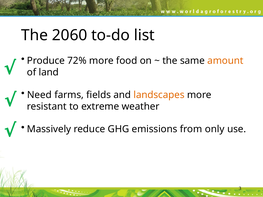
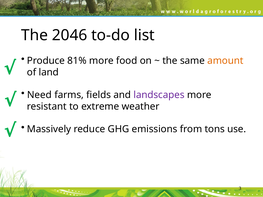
2060: 2060 -> 2046 (70, 35)
72%: 72% -> 81% (77, 61)
landscapes colour: orange -> purple (159, 95)
only: only -> tons (215, 129)
